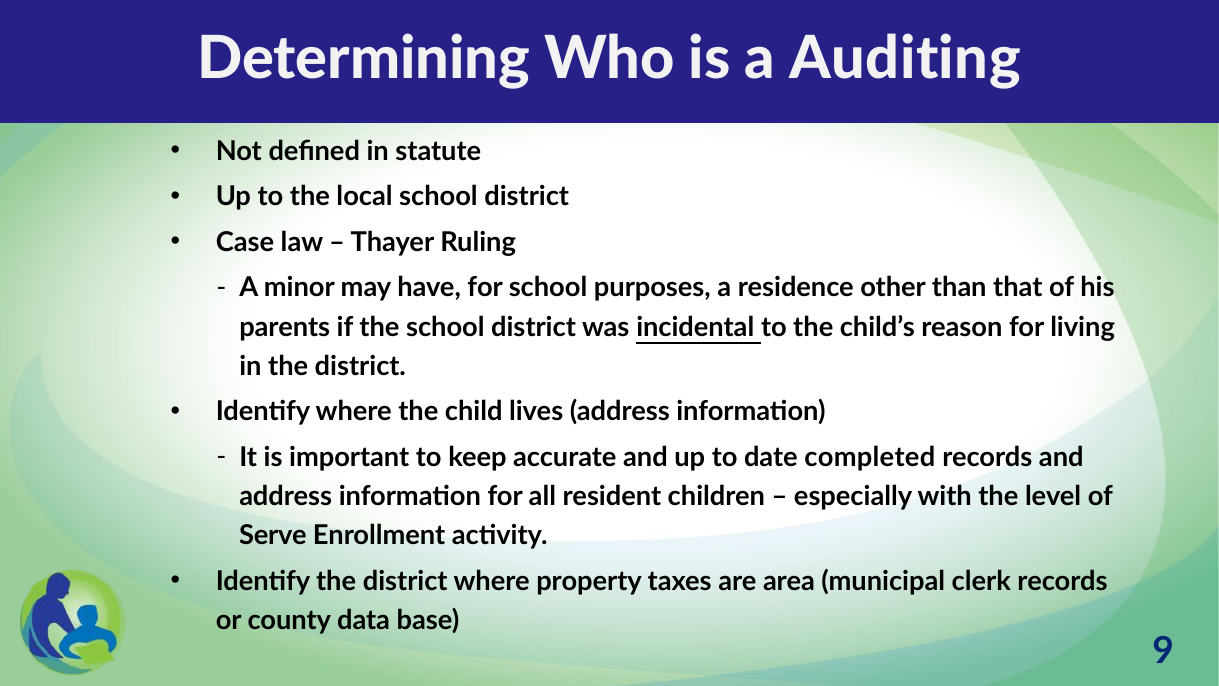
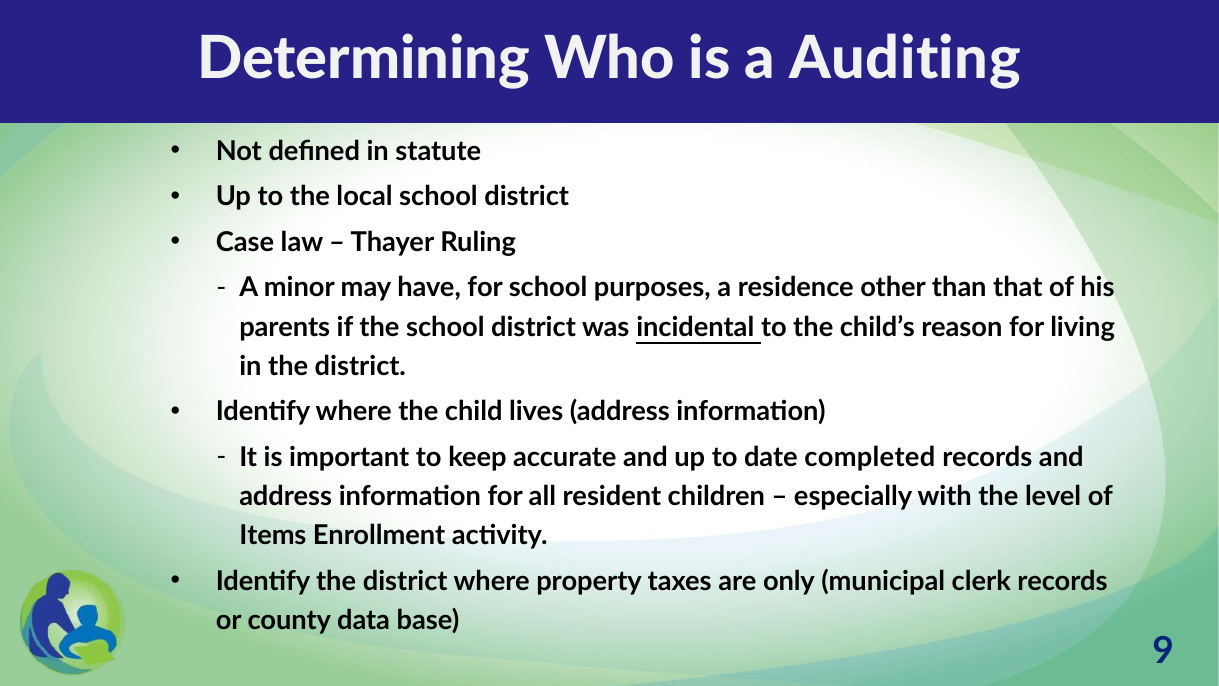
Serve: Serve -> Items (273, 536)
area: area -> only (789, 581)
